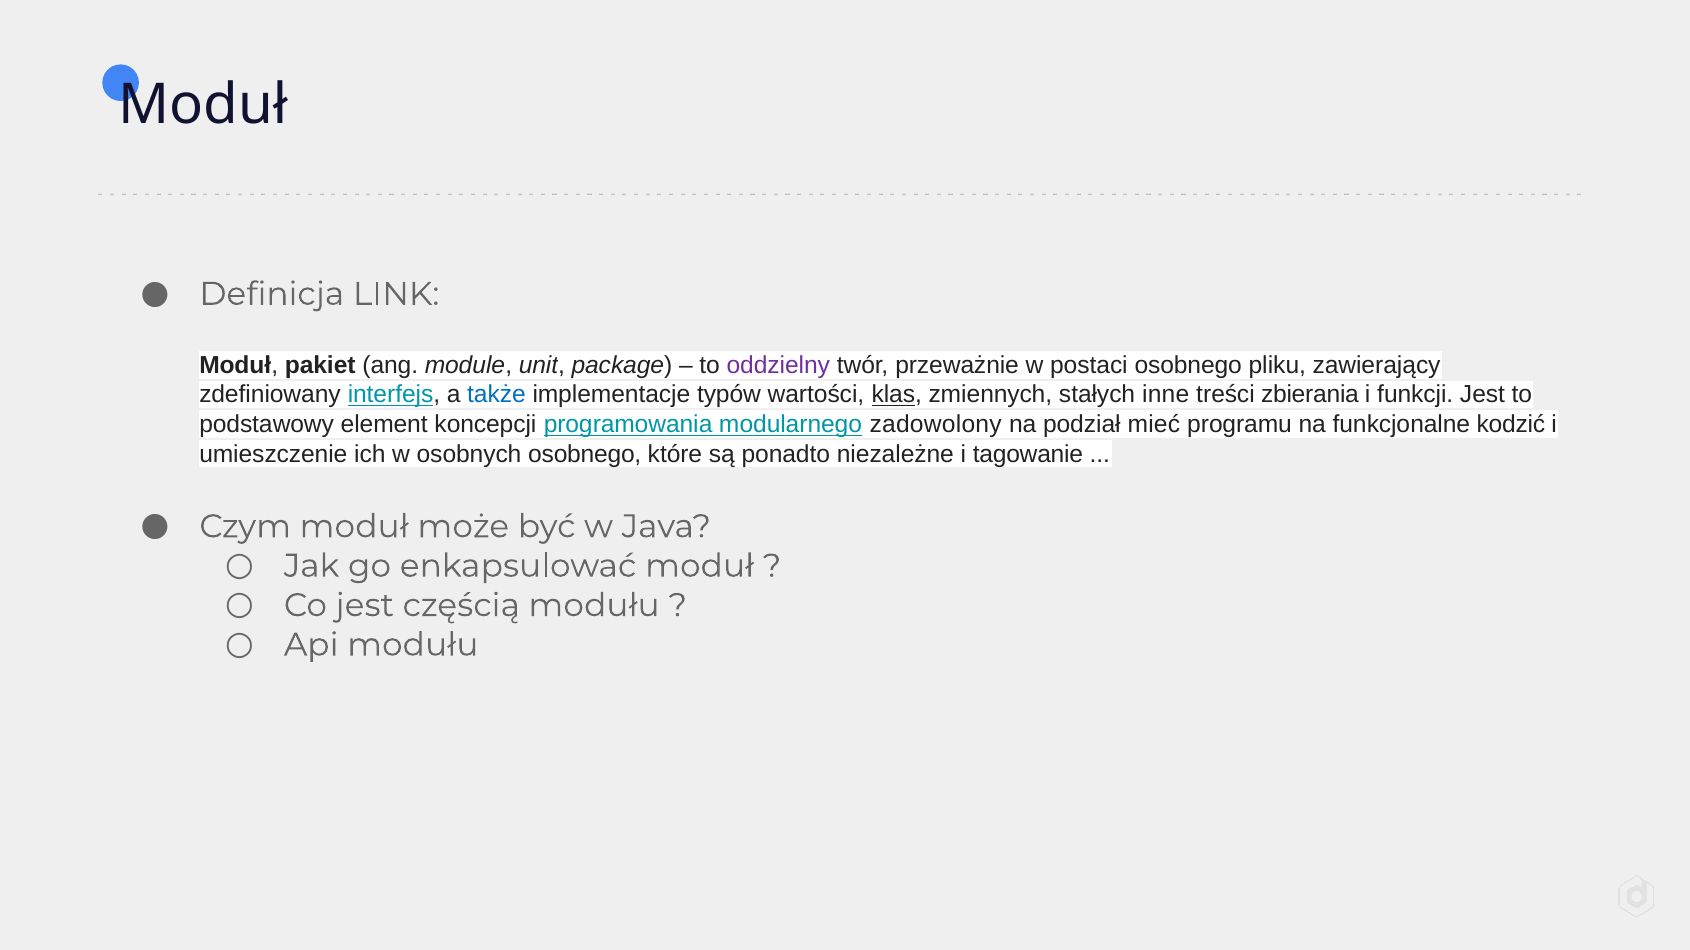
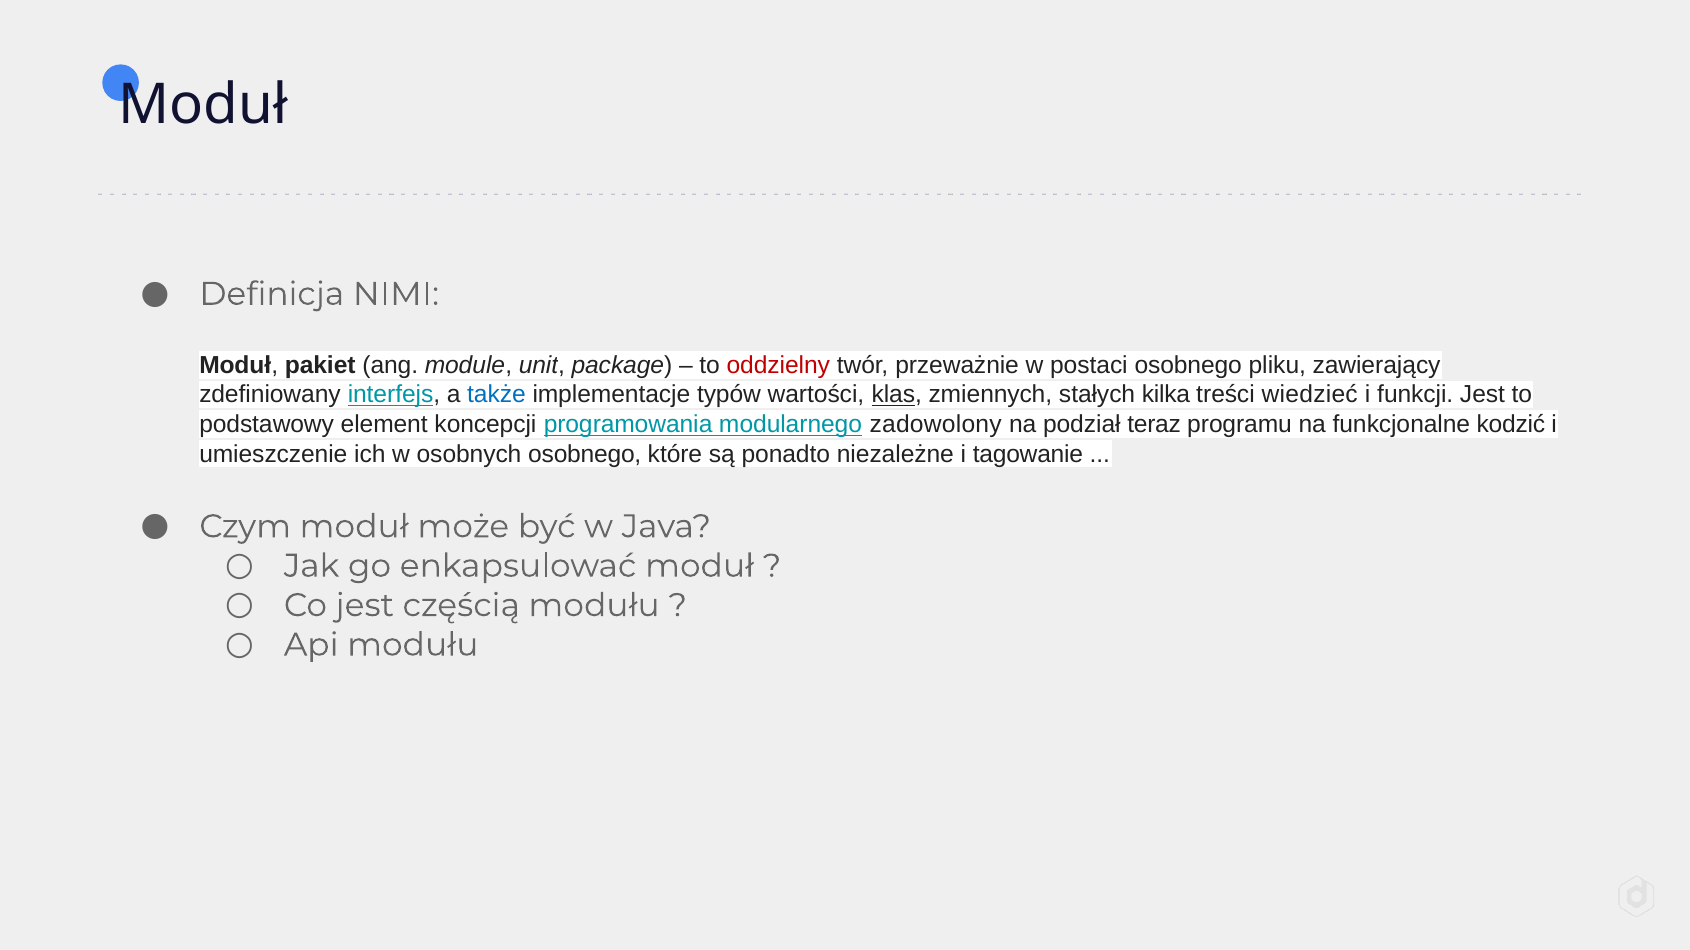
LINK: LINK -> NIMI (396, 294)
oddzielny colour: purple -> red (778, 366)
inne: inne -> kilka (1166, 395)
zbierania: zbierania -> wiedzieć (1310, 395)
mieć: mieć -> teraz (1154, 425)
